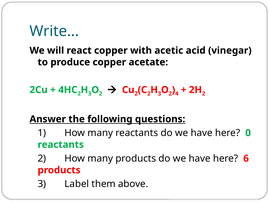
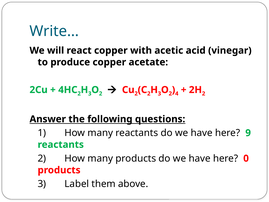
0: 0 -> 9 (248, 133)
6: 6 -> 0 (246, 158)
